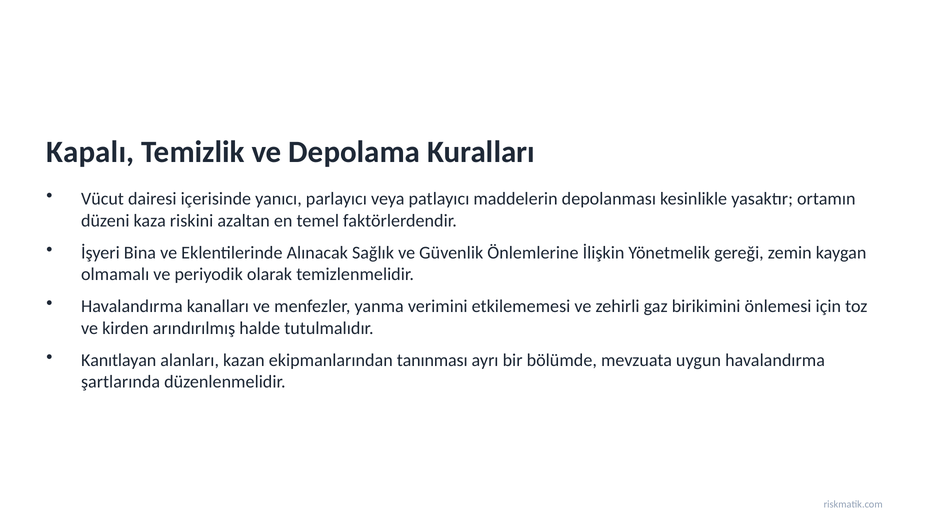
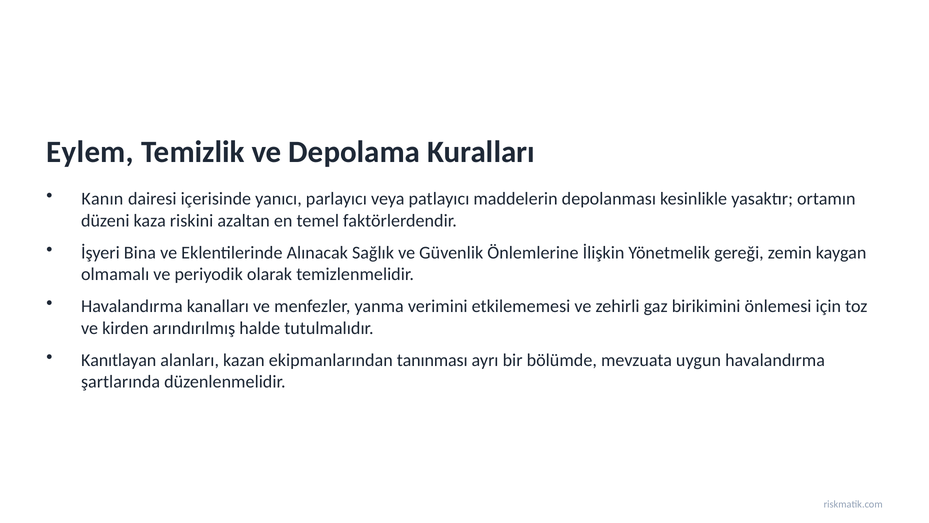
Kapalı: Kapalı -> Eylem (90, 152)
Vücut: Vücut -> Kanın (102, 199)
